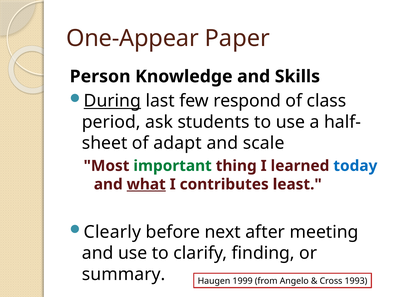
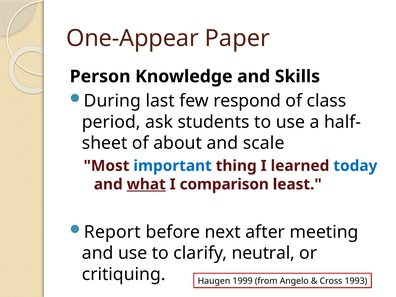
During underline: present -> none (112, 101)
adapt: adapt -> about (178, 143)
important colour: green -> blue (173, 166)
contributes: contributes -> comparison (224, 184)
Clearly: Clearly -> Report (112, 232)
finding: finding -> neutral (263, 253)
summary: summary -> critiquing (124, 274)
